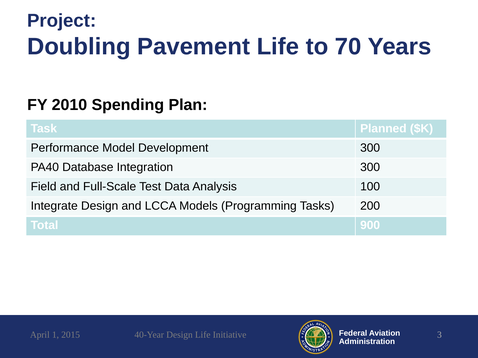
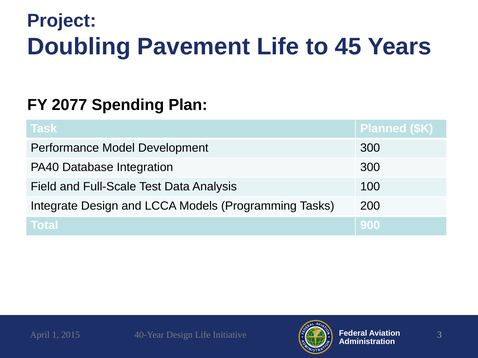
70: 70 -> 45 (348, 47)
2010: 2010 -> 2077 (69, 105)
